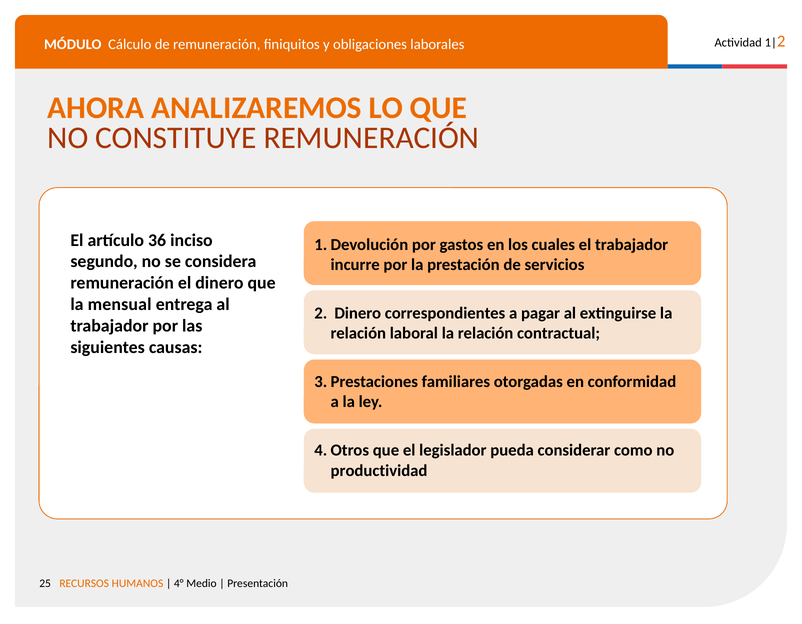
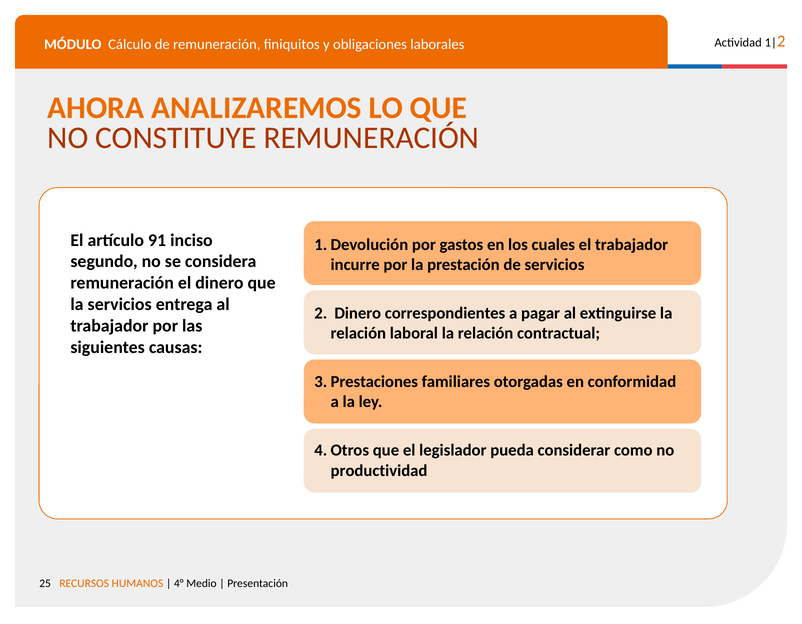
36: 36 -> 91 (157, 240)
la mensual: mensual -> servicios (120, 304)
